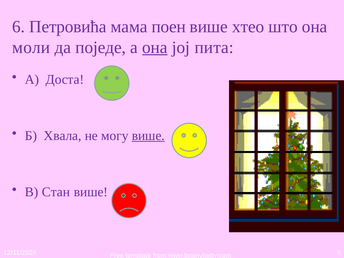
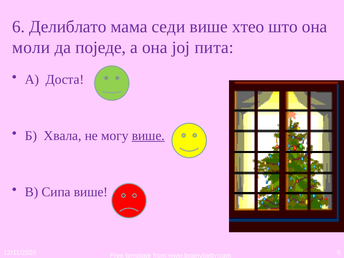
Петровића: Петровића -> Делиблато (68, 27)
поен: поен -> седи (169, 27)
она underline: present -> none (155, 47)
Стан: Стан -> Сипа (56, 192)
